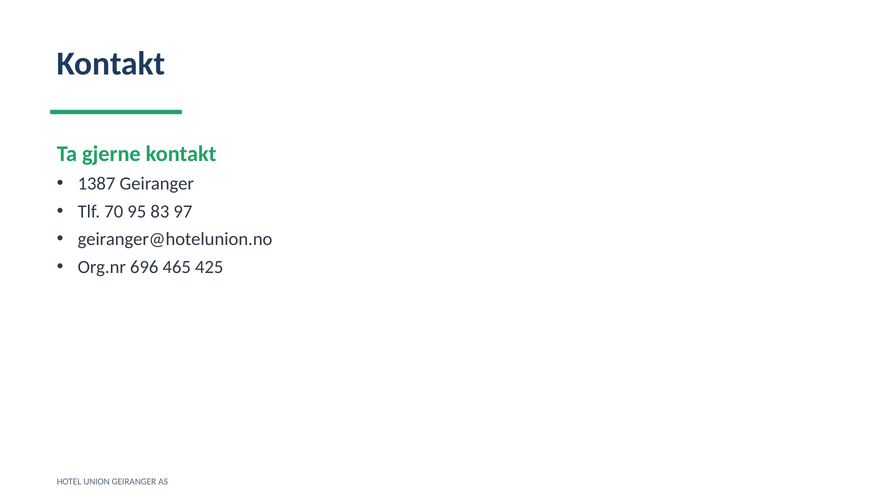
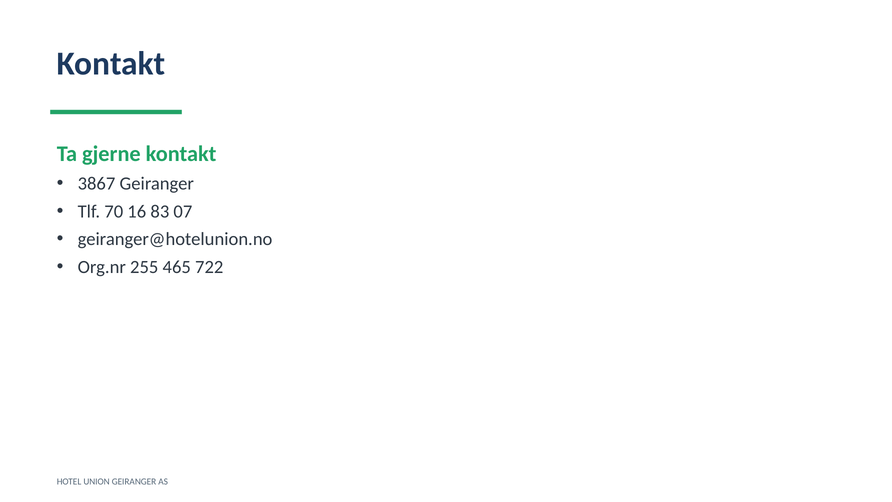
1387: 1387 -> 3867 (96, 183)
95: 95 -> 16 (137, 211)
97: 97 -> 07 (183, 211)
696: 696 -> 255 (144, 267)
425: 425 -> 722 (209, 267)
